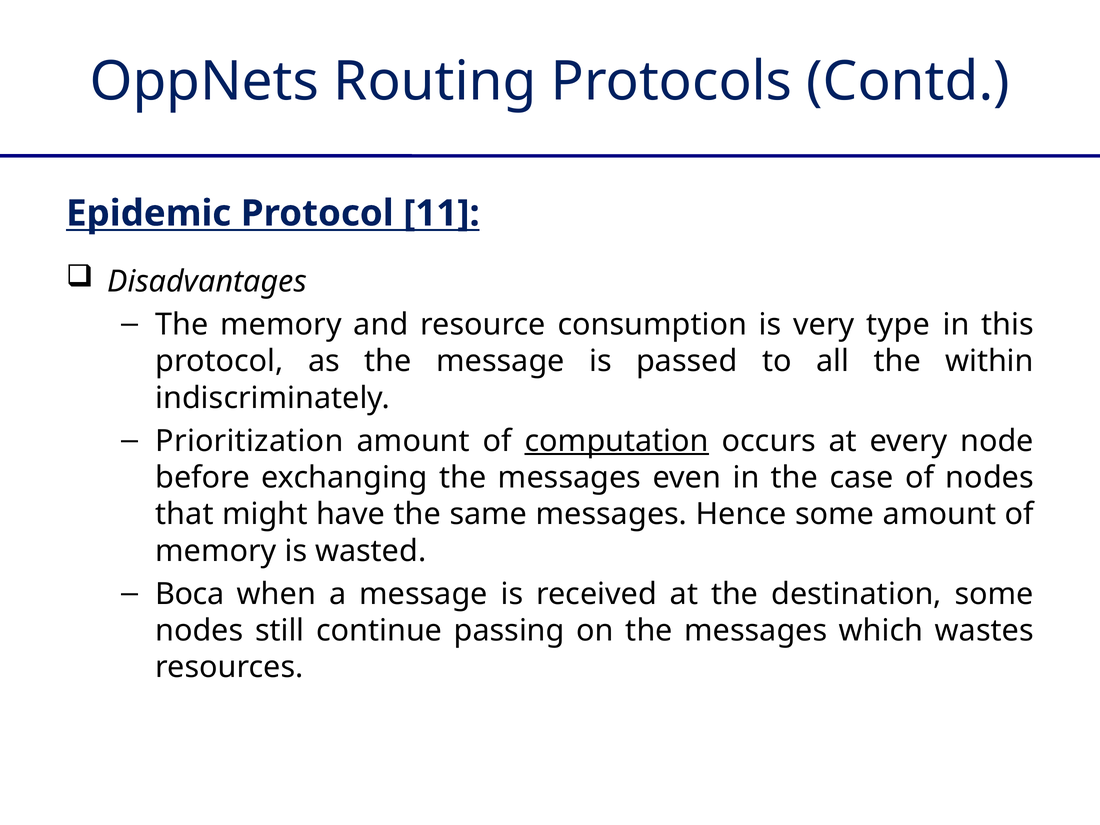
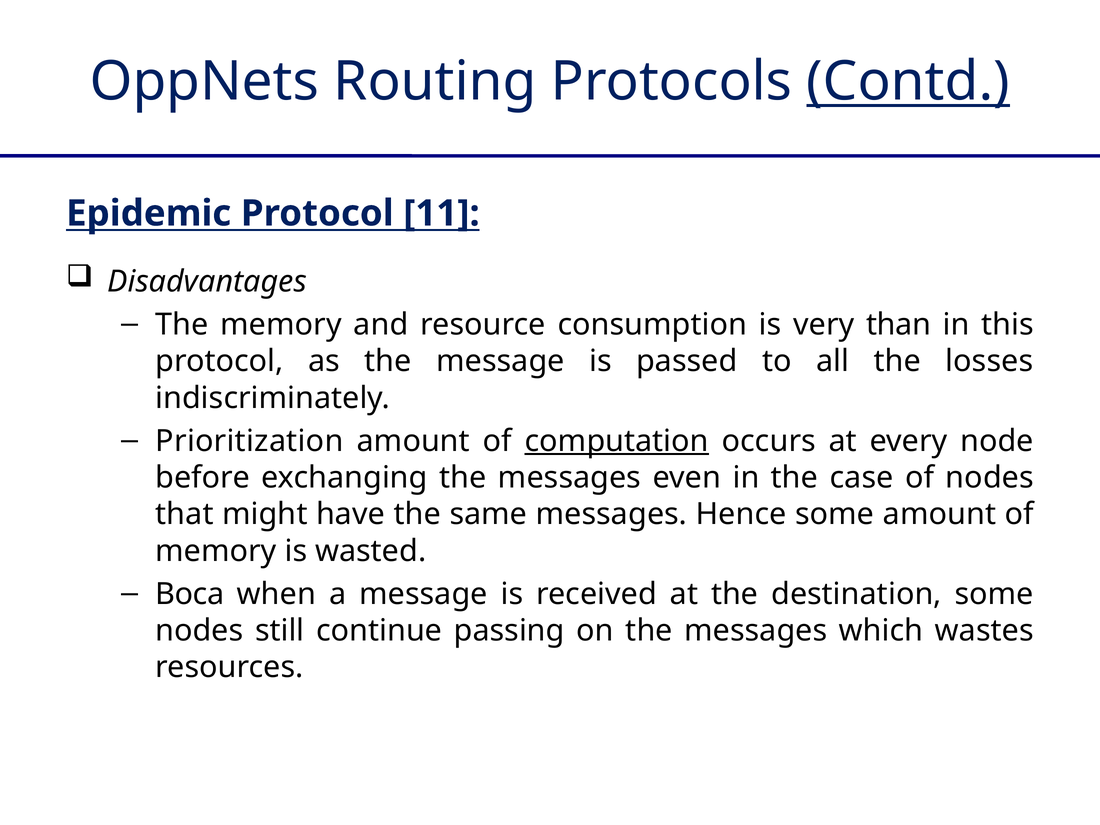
Contd underline: none -> present (908, 82)
type: type -> than (899, 325)
within: within -> losses (989, 361)
